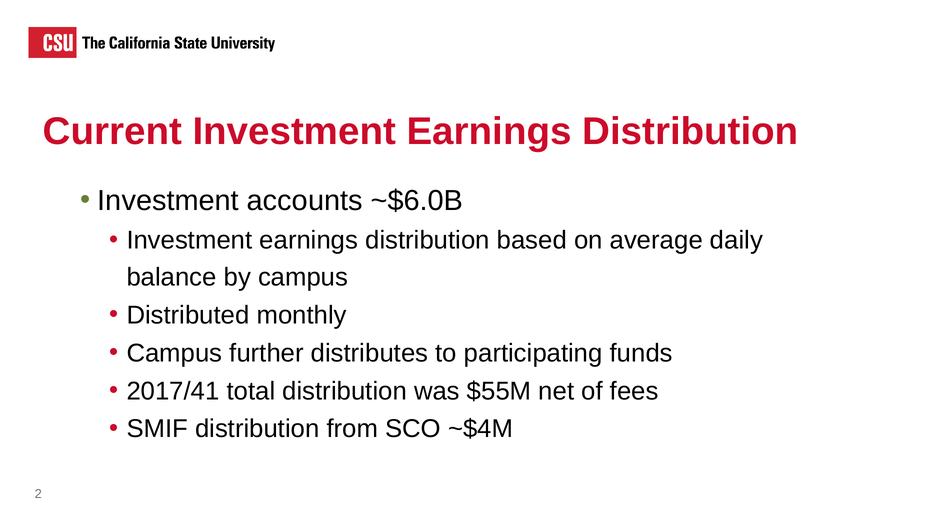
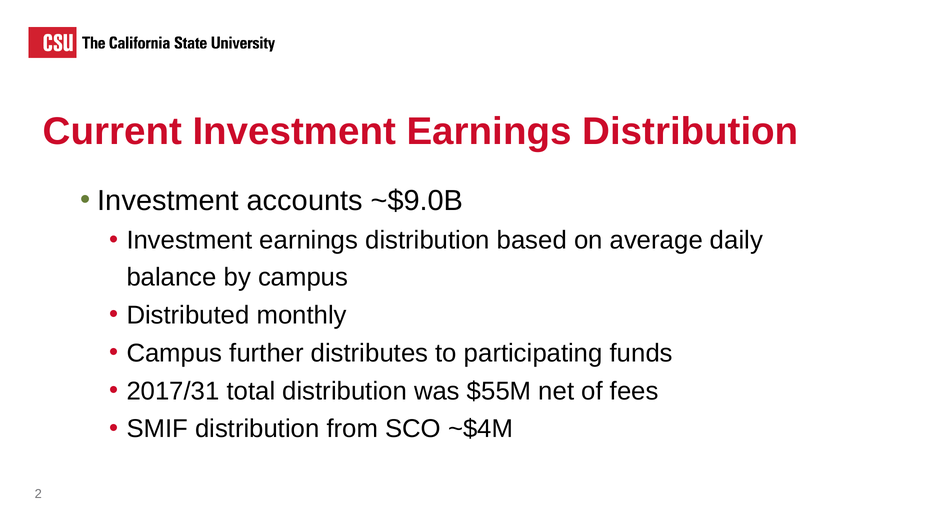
~$6.0B: ~$6.0B -> ~$9.0B (417, 201)
2017/41: 2017/41 -> 2017/31 (173, 391)
